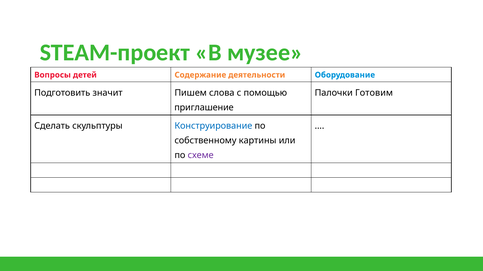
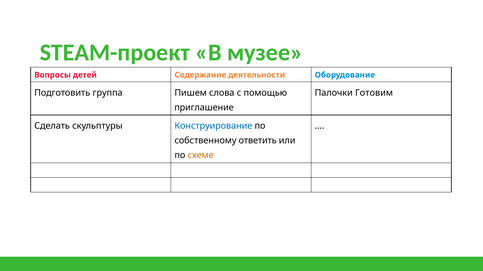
значит: значит -> группа (108, 93)
картины: картины -> ответить (258, 141)
схеме colour: purple -> orange (201, 156)
